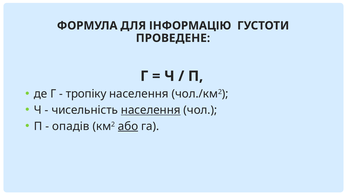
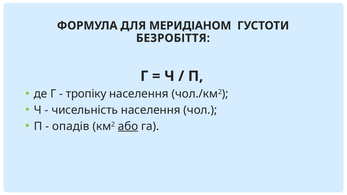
ІНФОРМАЦІЮ: ІНФОРМАЦІЮ -> МЕРИДІАНОМ (190, 26)
ПРОВЕДЕНЕ: ПРОВЕДЕНЕ -> БЕЗРОБІТТЯ (173, 38)
населення underline: present -> none (151, 110)
